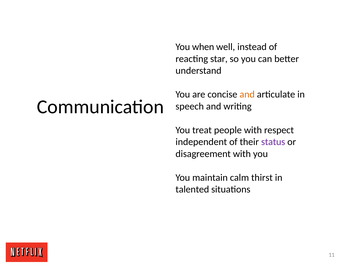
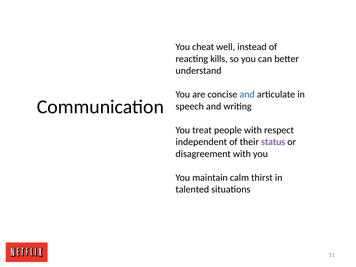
when: when -> cheat (203, 47)
star: star -> kills (219, 59)
and colour: orange -> blue (247, 94)
